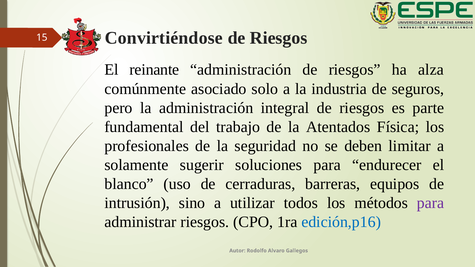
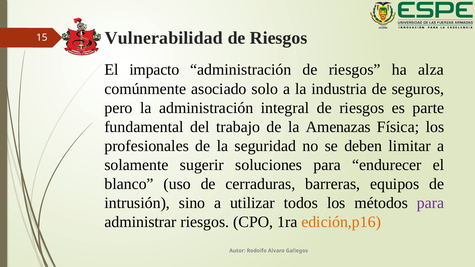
Convirtiéndose: Convirtiéndose -> Vulnerabilidad (164, 38)
reinante: reinante -> impacto (154, 70)
Atentados: Atentados -> Amenazas (338, 127)
edición,p16 colour: blue -> orange (341, 222)
